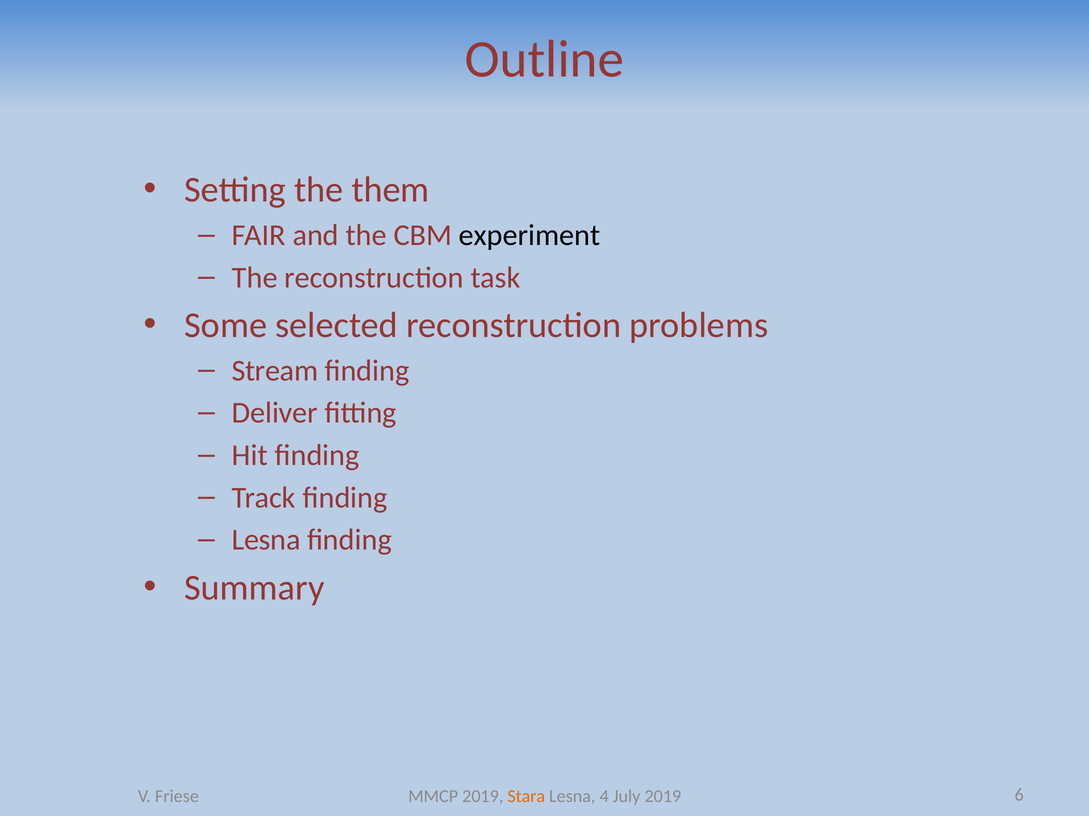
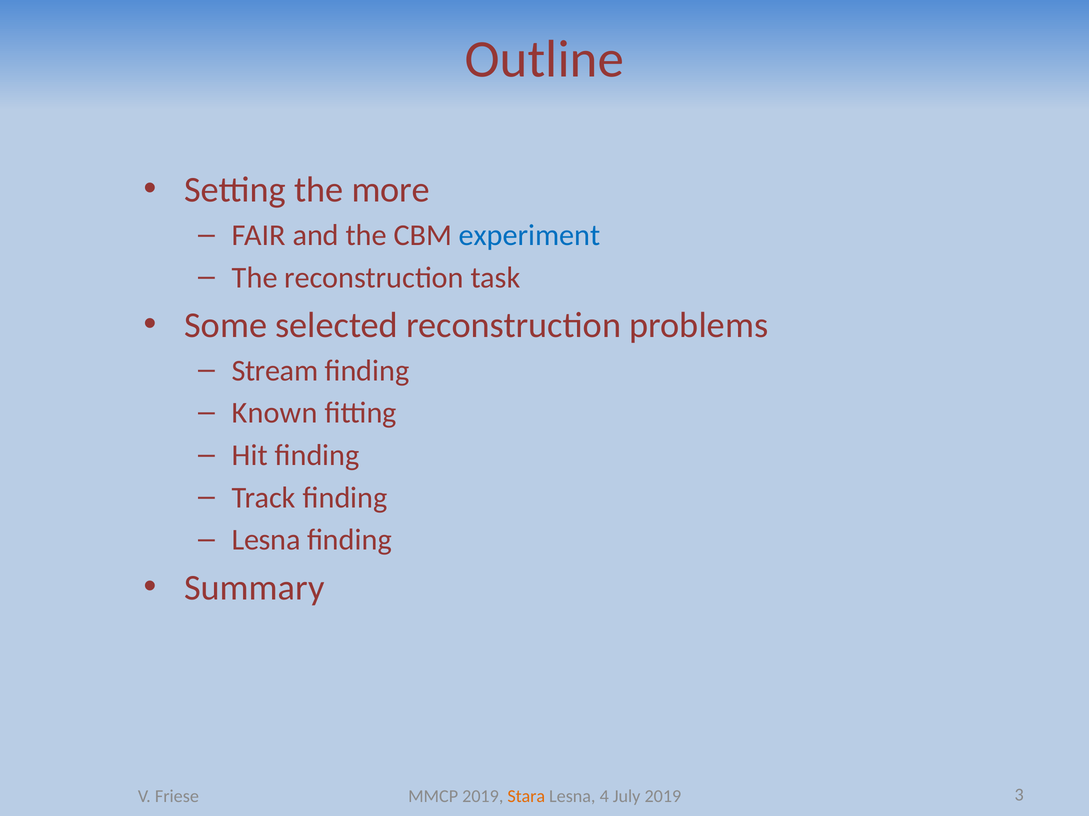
them: them -> more (391, 190)
experiment colour: black -> blue (530, 236)
Deliver: Deliver -> Known (275, 413)
6: 6 -> 3 (1019, 796)
